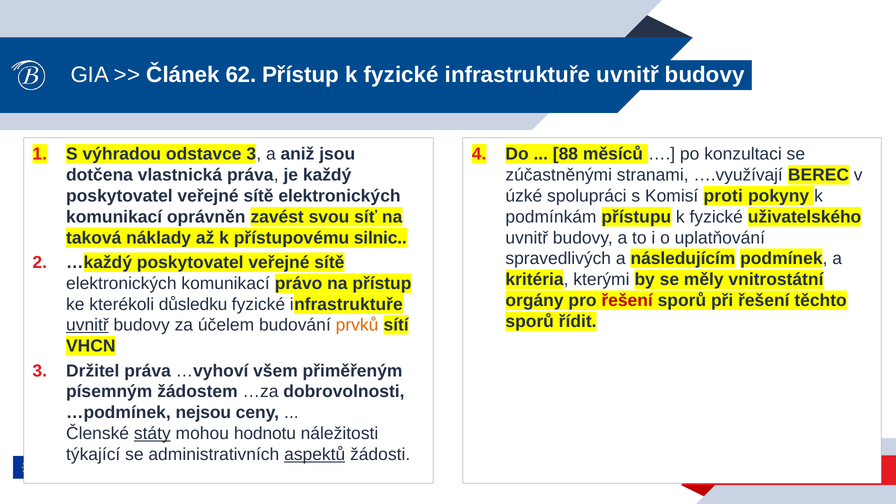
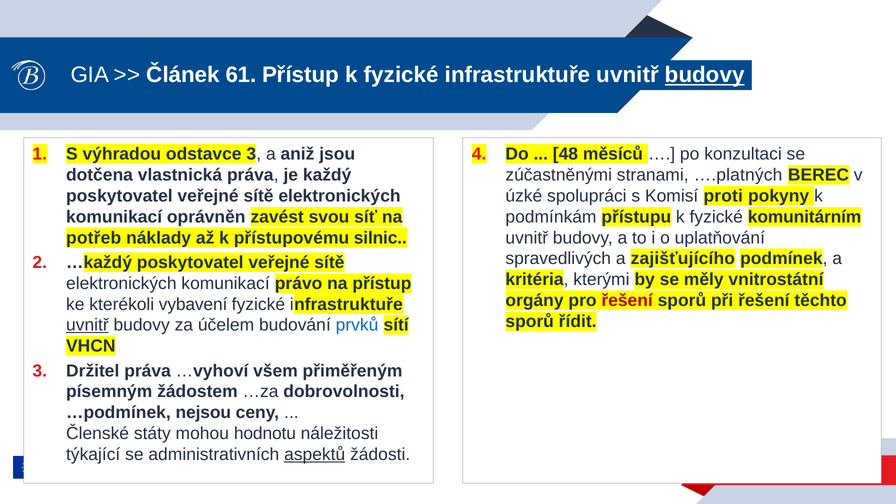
62: 62 -> 61 (241, 75)
budovy underline: none -> present (705, 75)
88: 88 -> 48 (565, 154)
….využívají: ….využívají -> ….platných (738, 175)
uživatelského: uživatelského -> komunitárním (805, 217)
taková: taková -> potřeb (94, 238)
následujícím: následujícím -> zajišťujícího (683, 259)
důsledku: důsledku -> vybavení (193, 304)
prvků colour: orange -> blue (357, 325)
státy underline: present -> none (152, 434)
